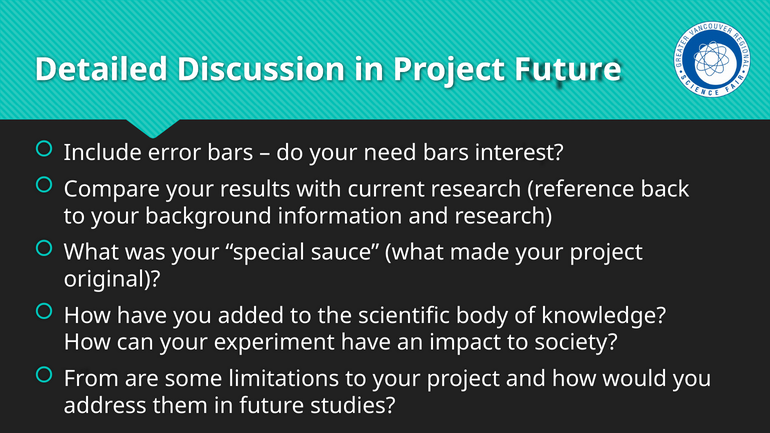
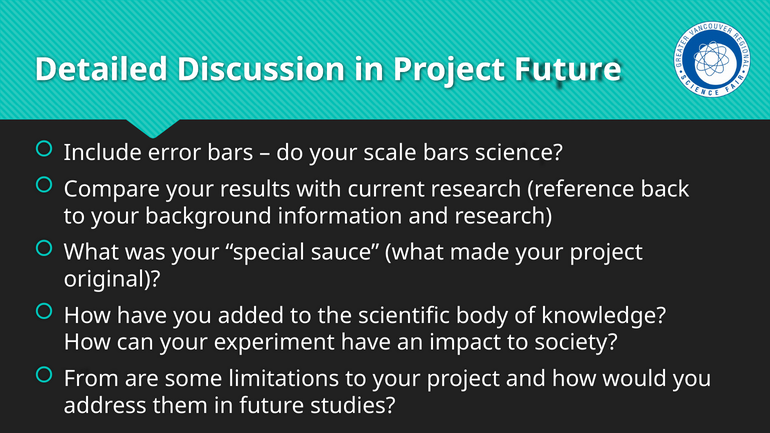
need: need -> scale (390, 153)
interest: interest -> science (519, 153)
